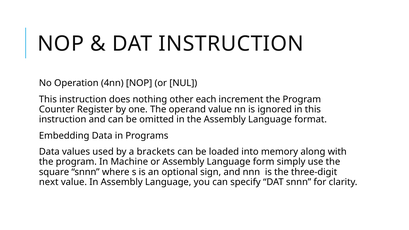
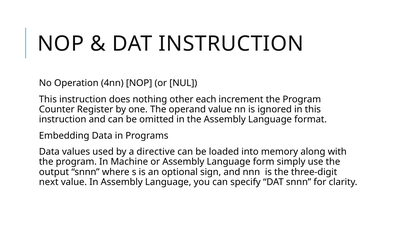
brackets: brackets -> directive (156, 152)
square: square -> output (54, 172)
